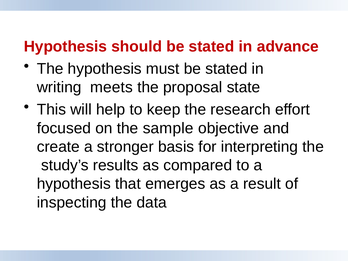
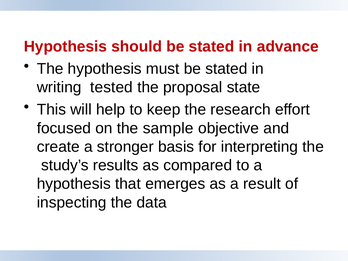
meets: meets -> tested (111, 87)
